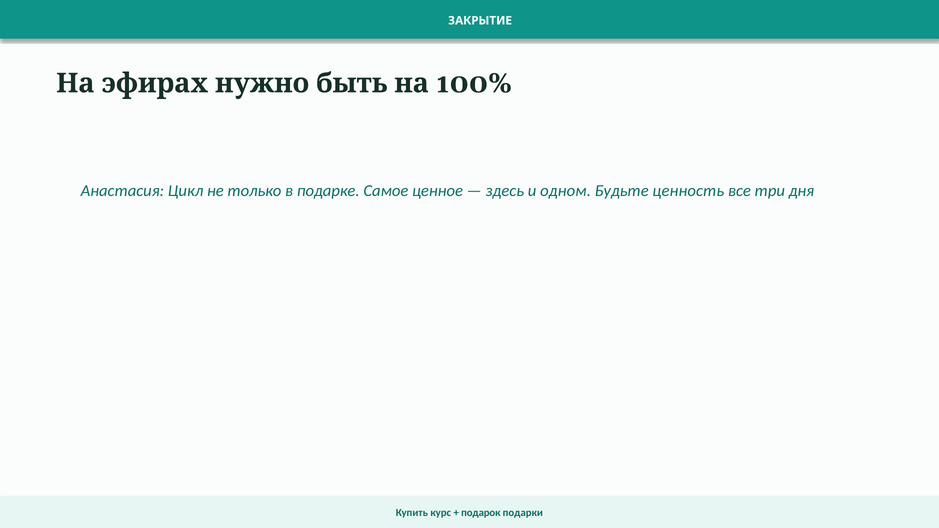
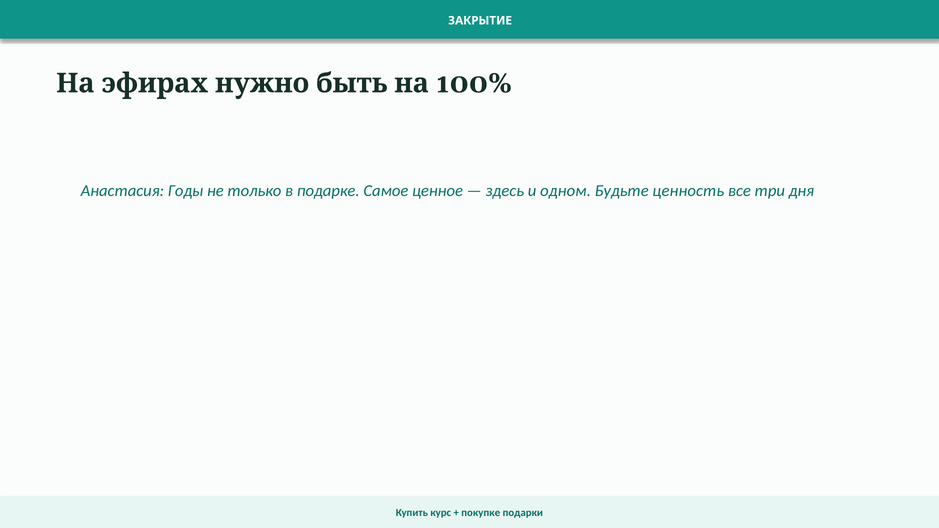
Цикл: Цикл -> Годы (186, 191)
подарок: подарок -> покупке (481, 513)
